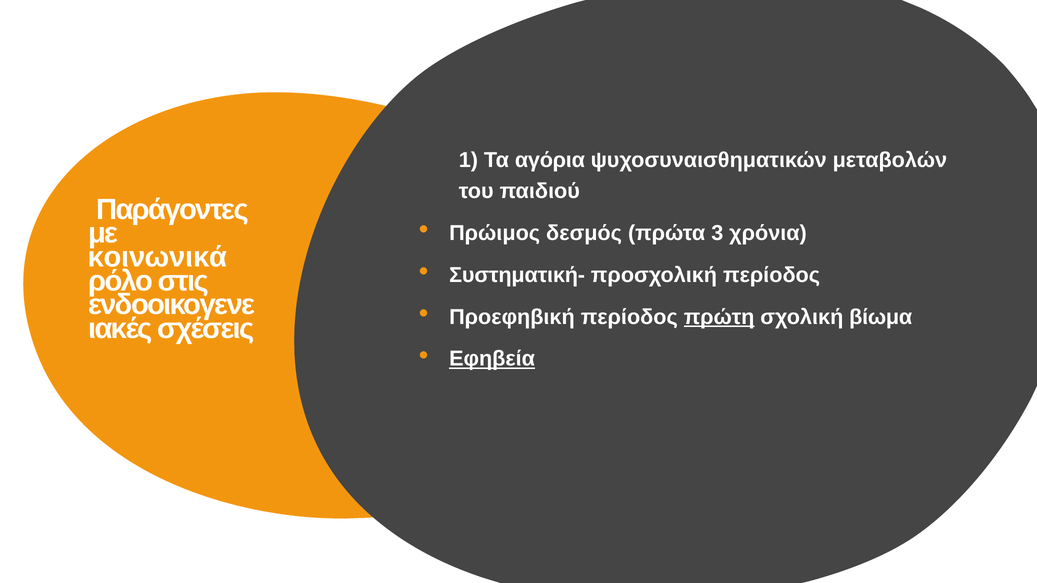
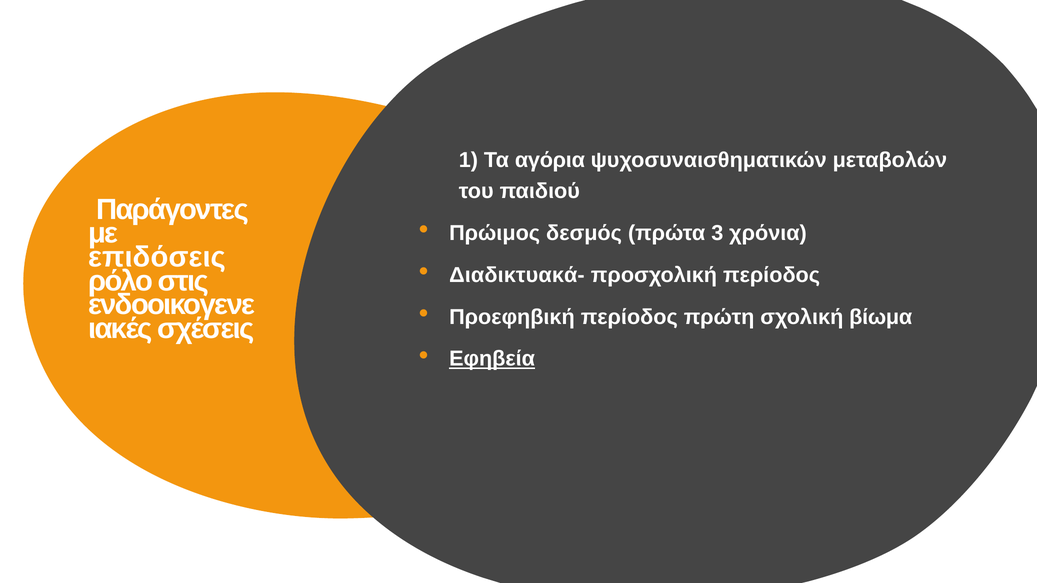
κοινωνικά: κοινωνικά -> επιδόσεις (157, 257)
Συστηματική-: Συστηματική- -> Διαδικτυακά- (517, 275)
πρώτη underline: present -> none (719, 317)
